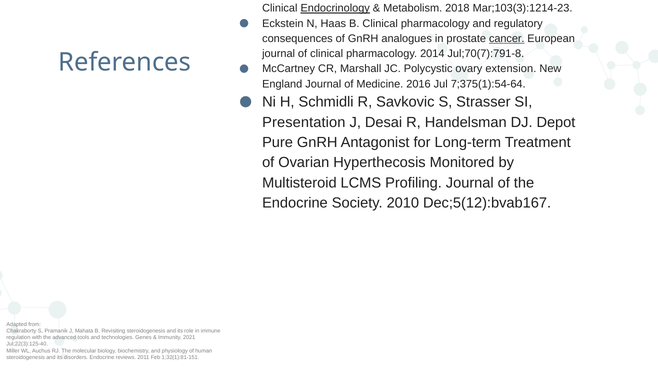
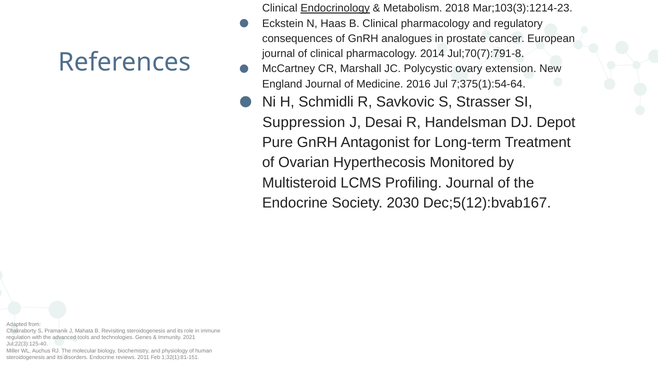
cancer underline: present -> none (507, 39)
Presentation: Presentation -> Suppression (304, 122)
2010: 2010 -> 2030 (403, 203)
